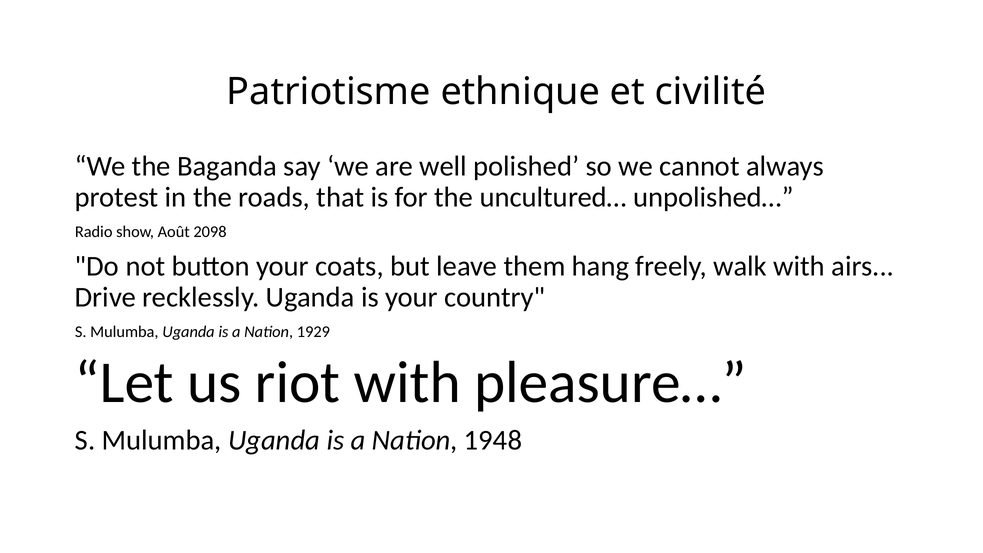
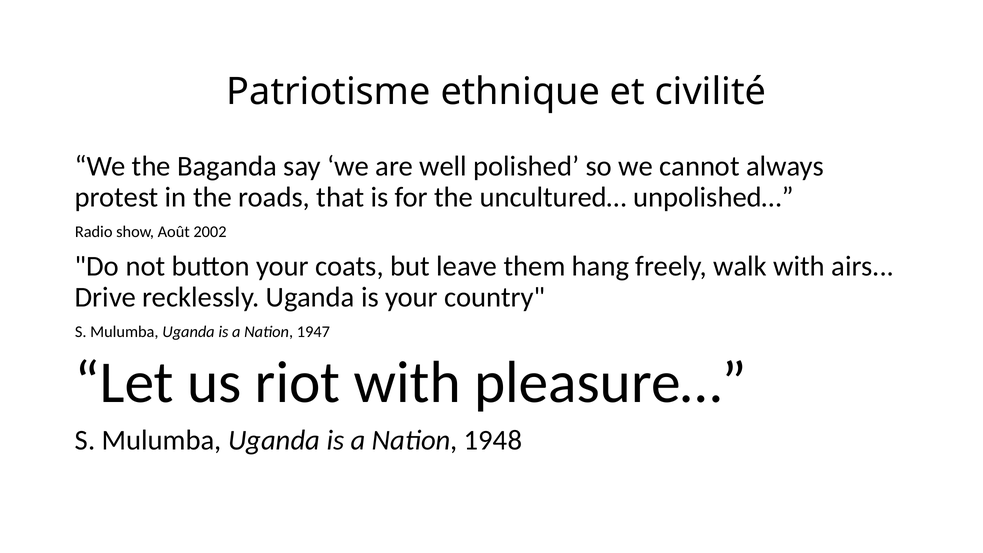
2098: 2098 -> 2002 (210, 232)
1929: 1929 -> 1947 (313, 332)
